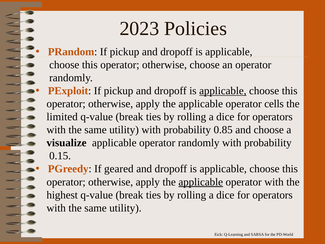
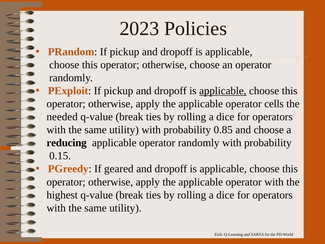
limited: limited -> needed (62, 117)
visualize: visualize -> reducing (67, 143)
applicable underline: present -> none (201, 182)
